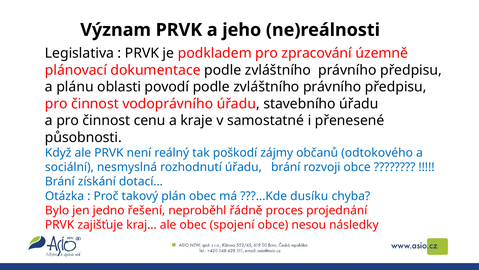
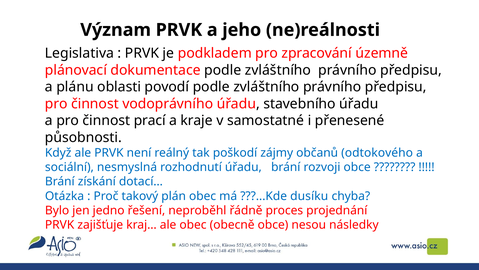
cenu: cenu -> prací (150, 120)
spojení: spojení -> obecně (232, 224)
